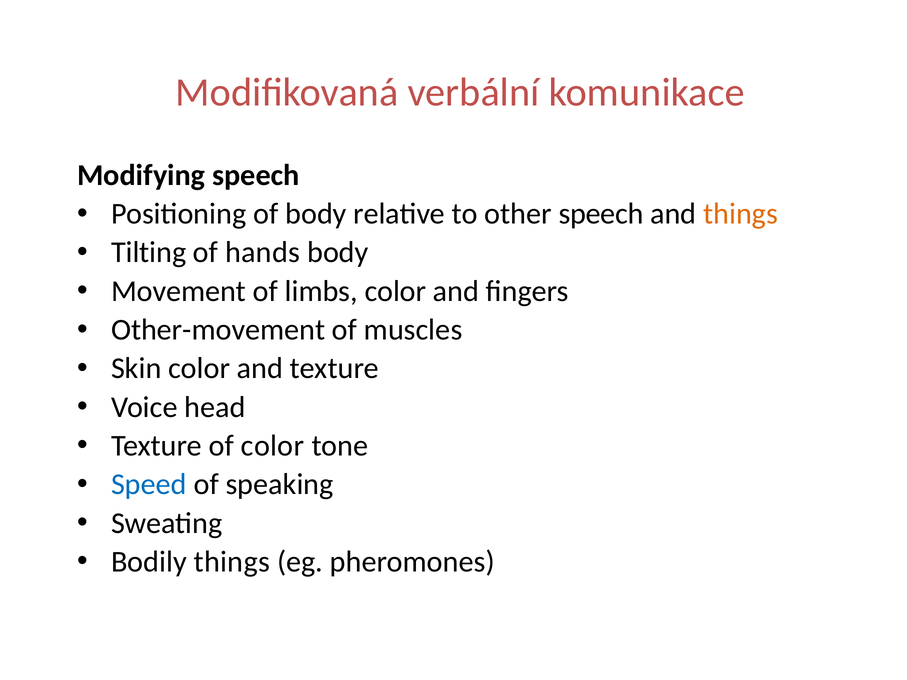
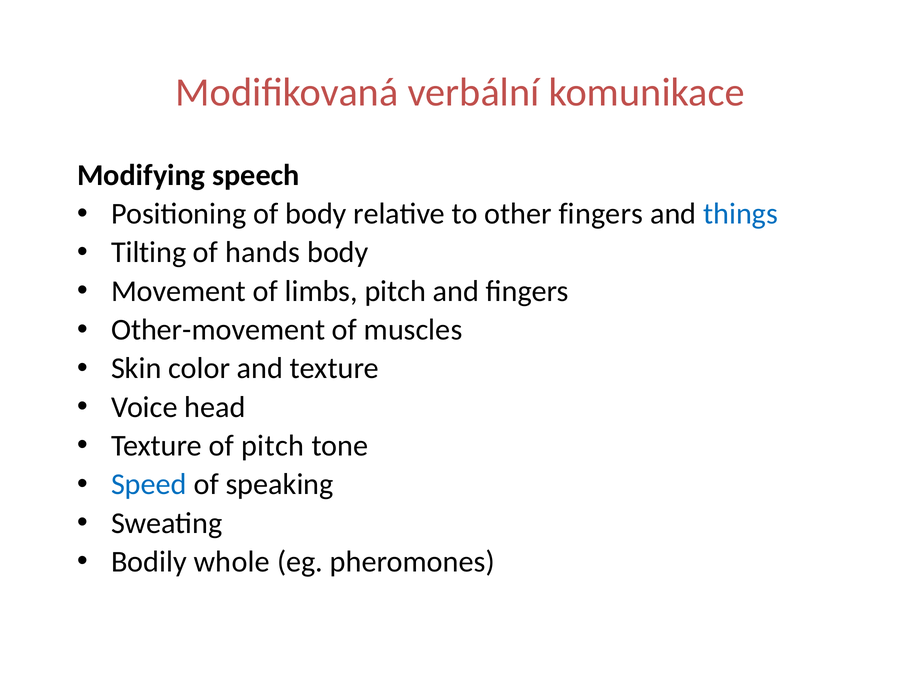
other speech: speech -> fingers (601, 214)
things colour: orange -> blue (741, 214)
limbs color: color -> pitch (395, 291)
of color: color -> pitch (273, 446)
Bodily things: things -> whole (232, 562)
